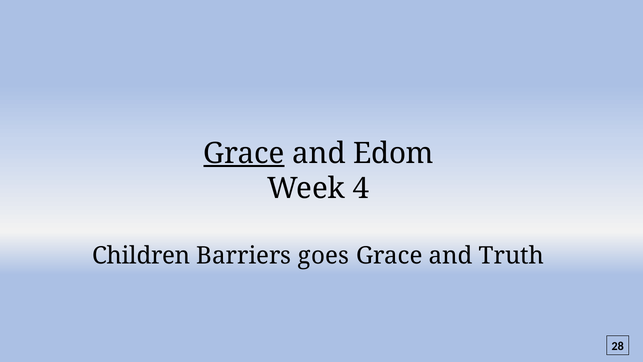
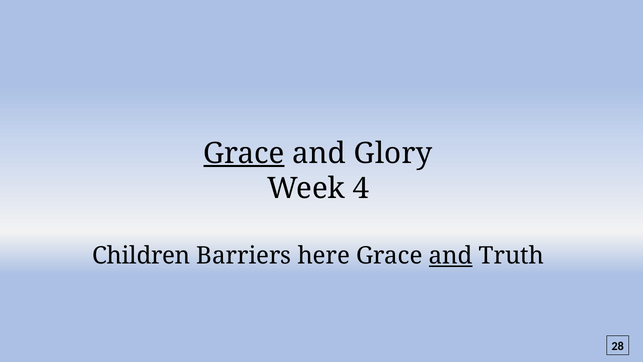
Edom: Edom -> Glory (393, 153)
goes: goes -> here (324, 256)
and underline: none -> present (451, 256)
